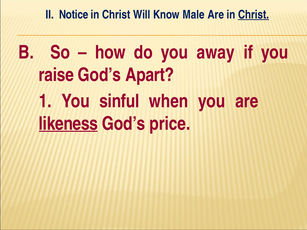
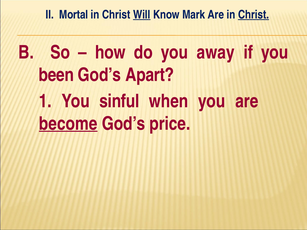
Notice: Notice -> Mortal (74, 15)
Will underline: none -> present (142, 15)
Male: Male -> Mark (194, 15)
raise: raise -> been (56, 75)
likeness: likeness -> become (68, 124)
